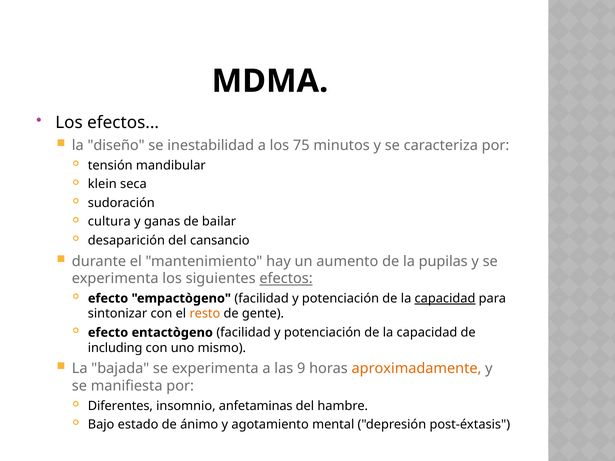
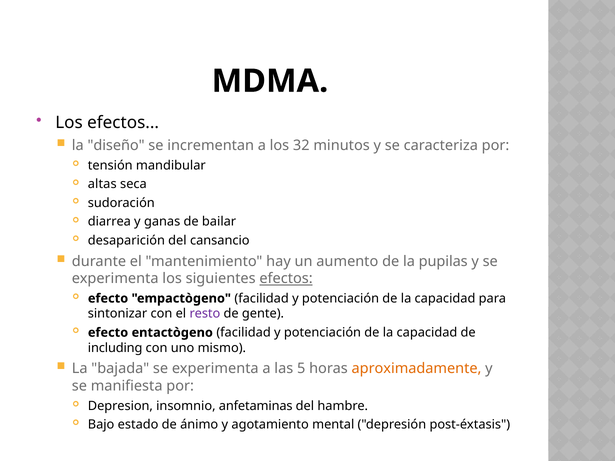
inestabilidad: inestabilidad -> incrementan (211, 146)
75: 75 -> 32 (301, 146)
klein: klein -> altas (102, 184)
cultura: cultura -> diarrea (109, 222)
capacidad underline: present -> none (445, 299)
resto colour: orange -> purple (205, 314)
9: 9 -> 5 (301, 369)
Diferentes: Diferentes -> Depresion (120, 406)
